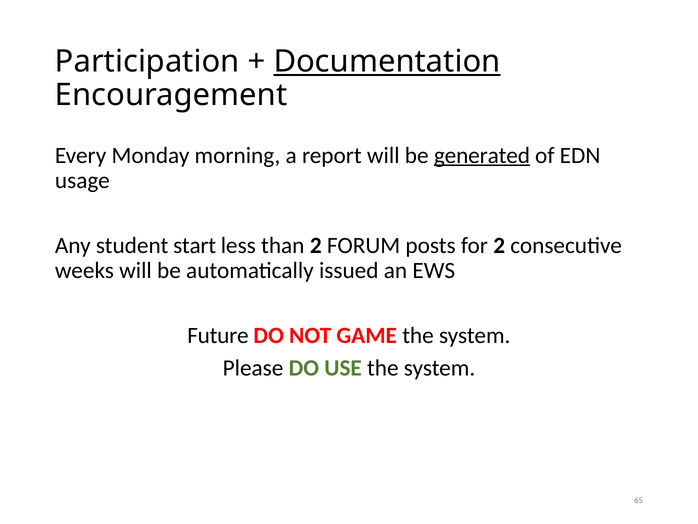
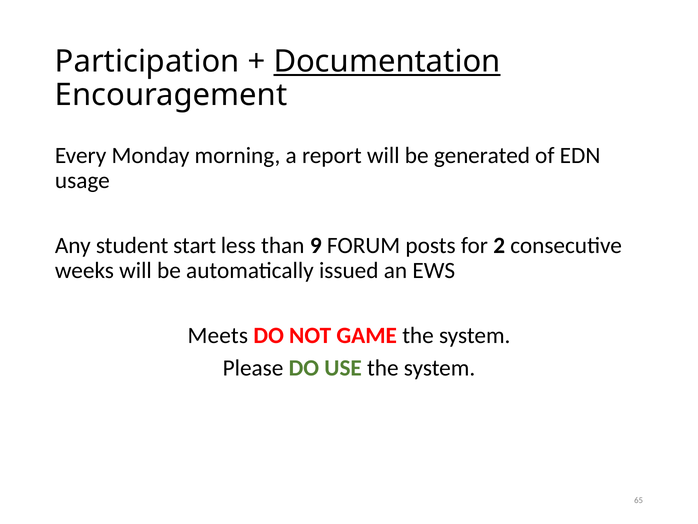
generated underline: present -> none (482, 155)
than 2: 2 -> 9 (316, 245)
Future: Future -> Meets (218, 335)
